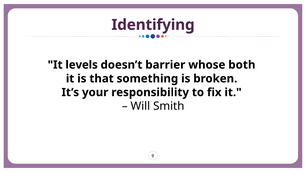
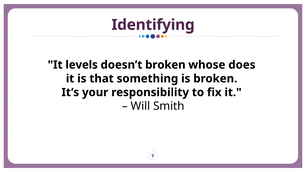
doesn’t barrier: barrier -> broken (165, 65)
both: both -> does (242, 65)
